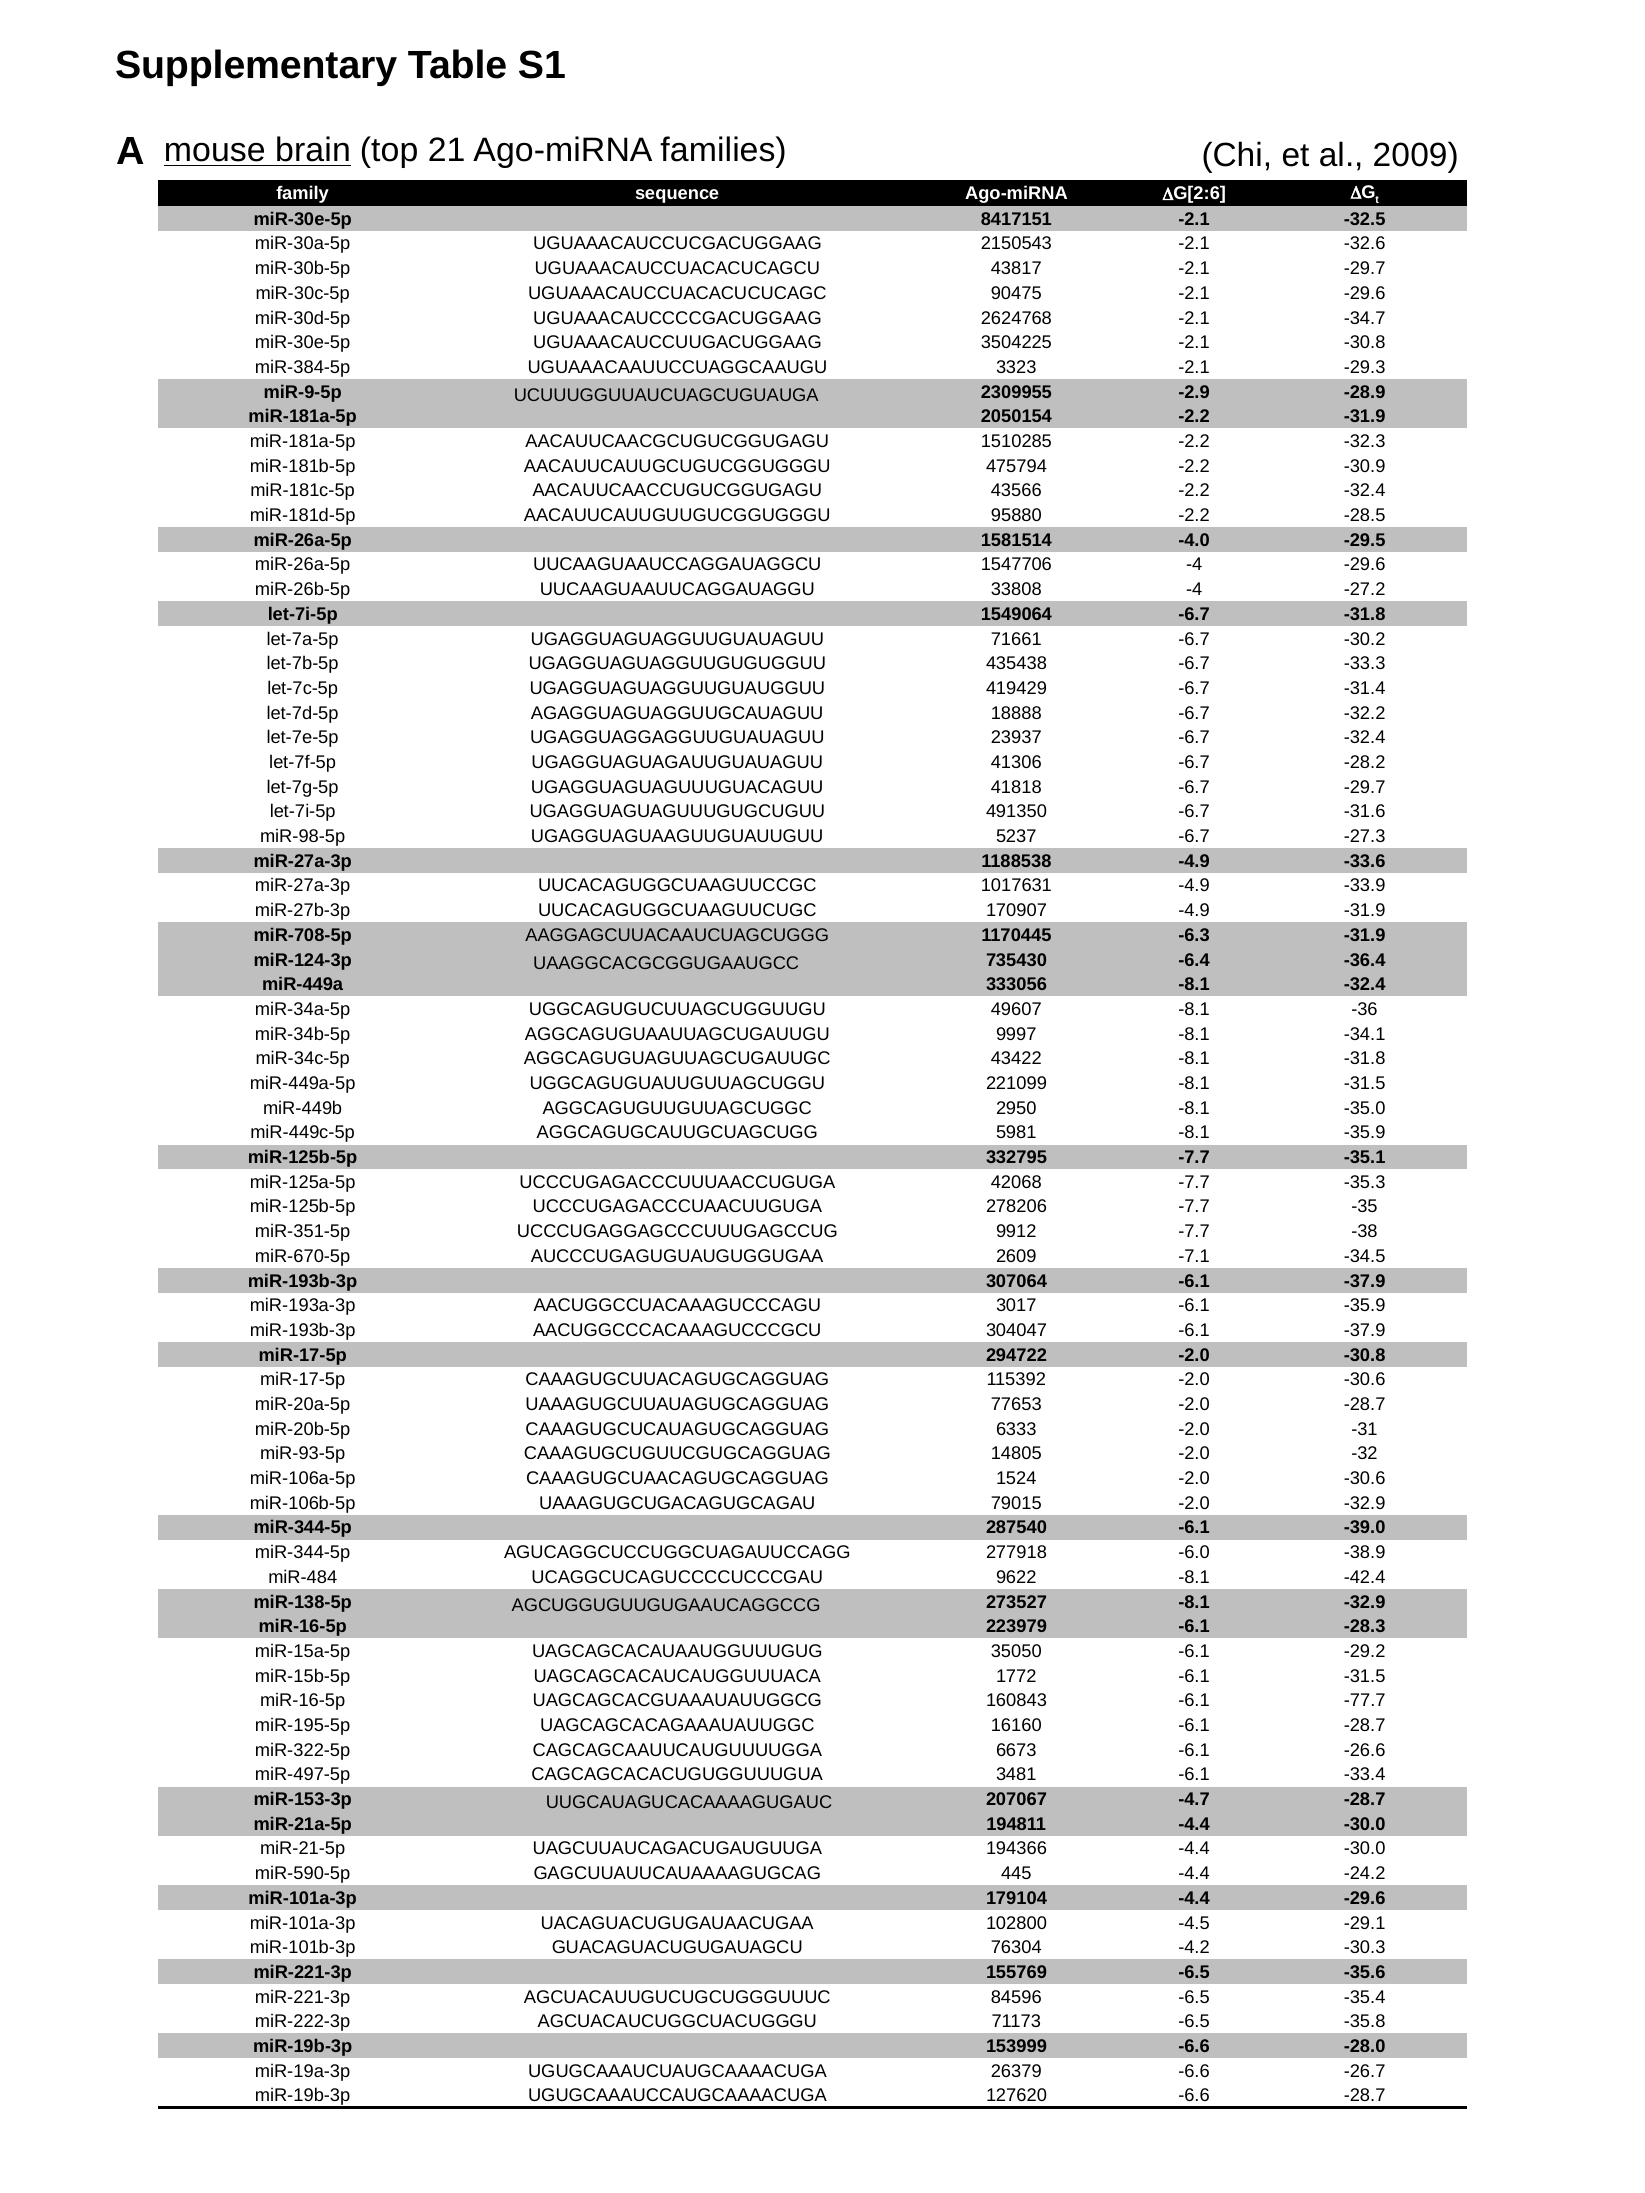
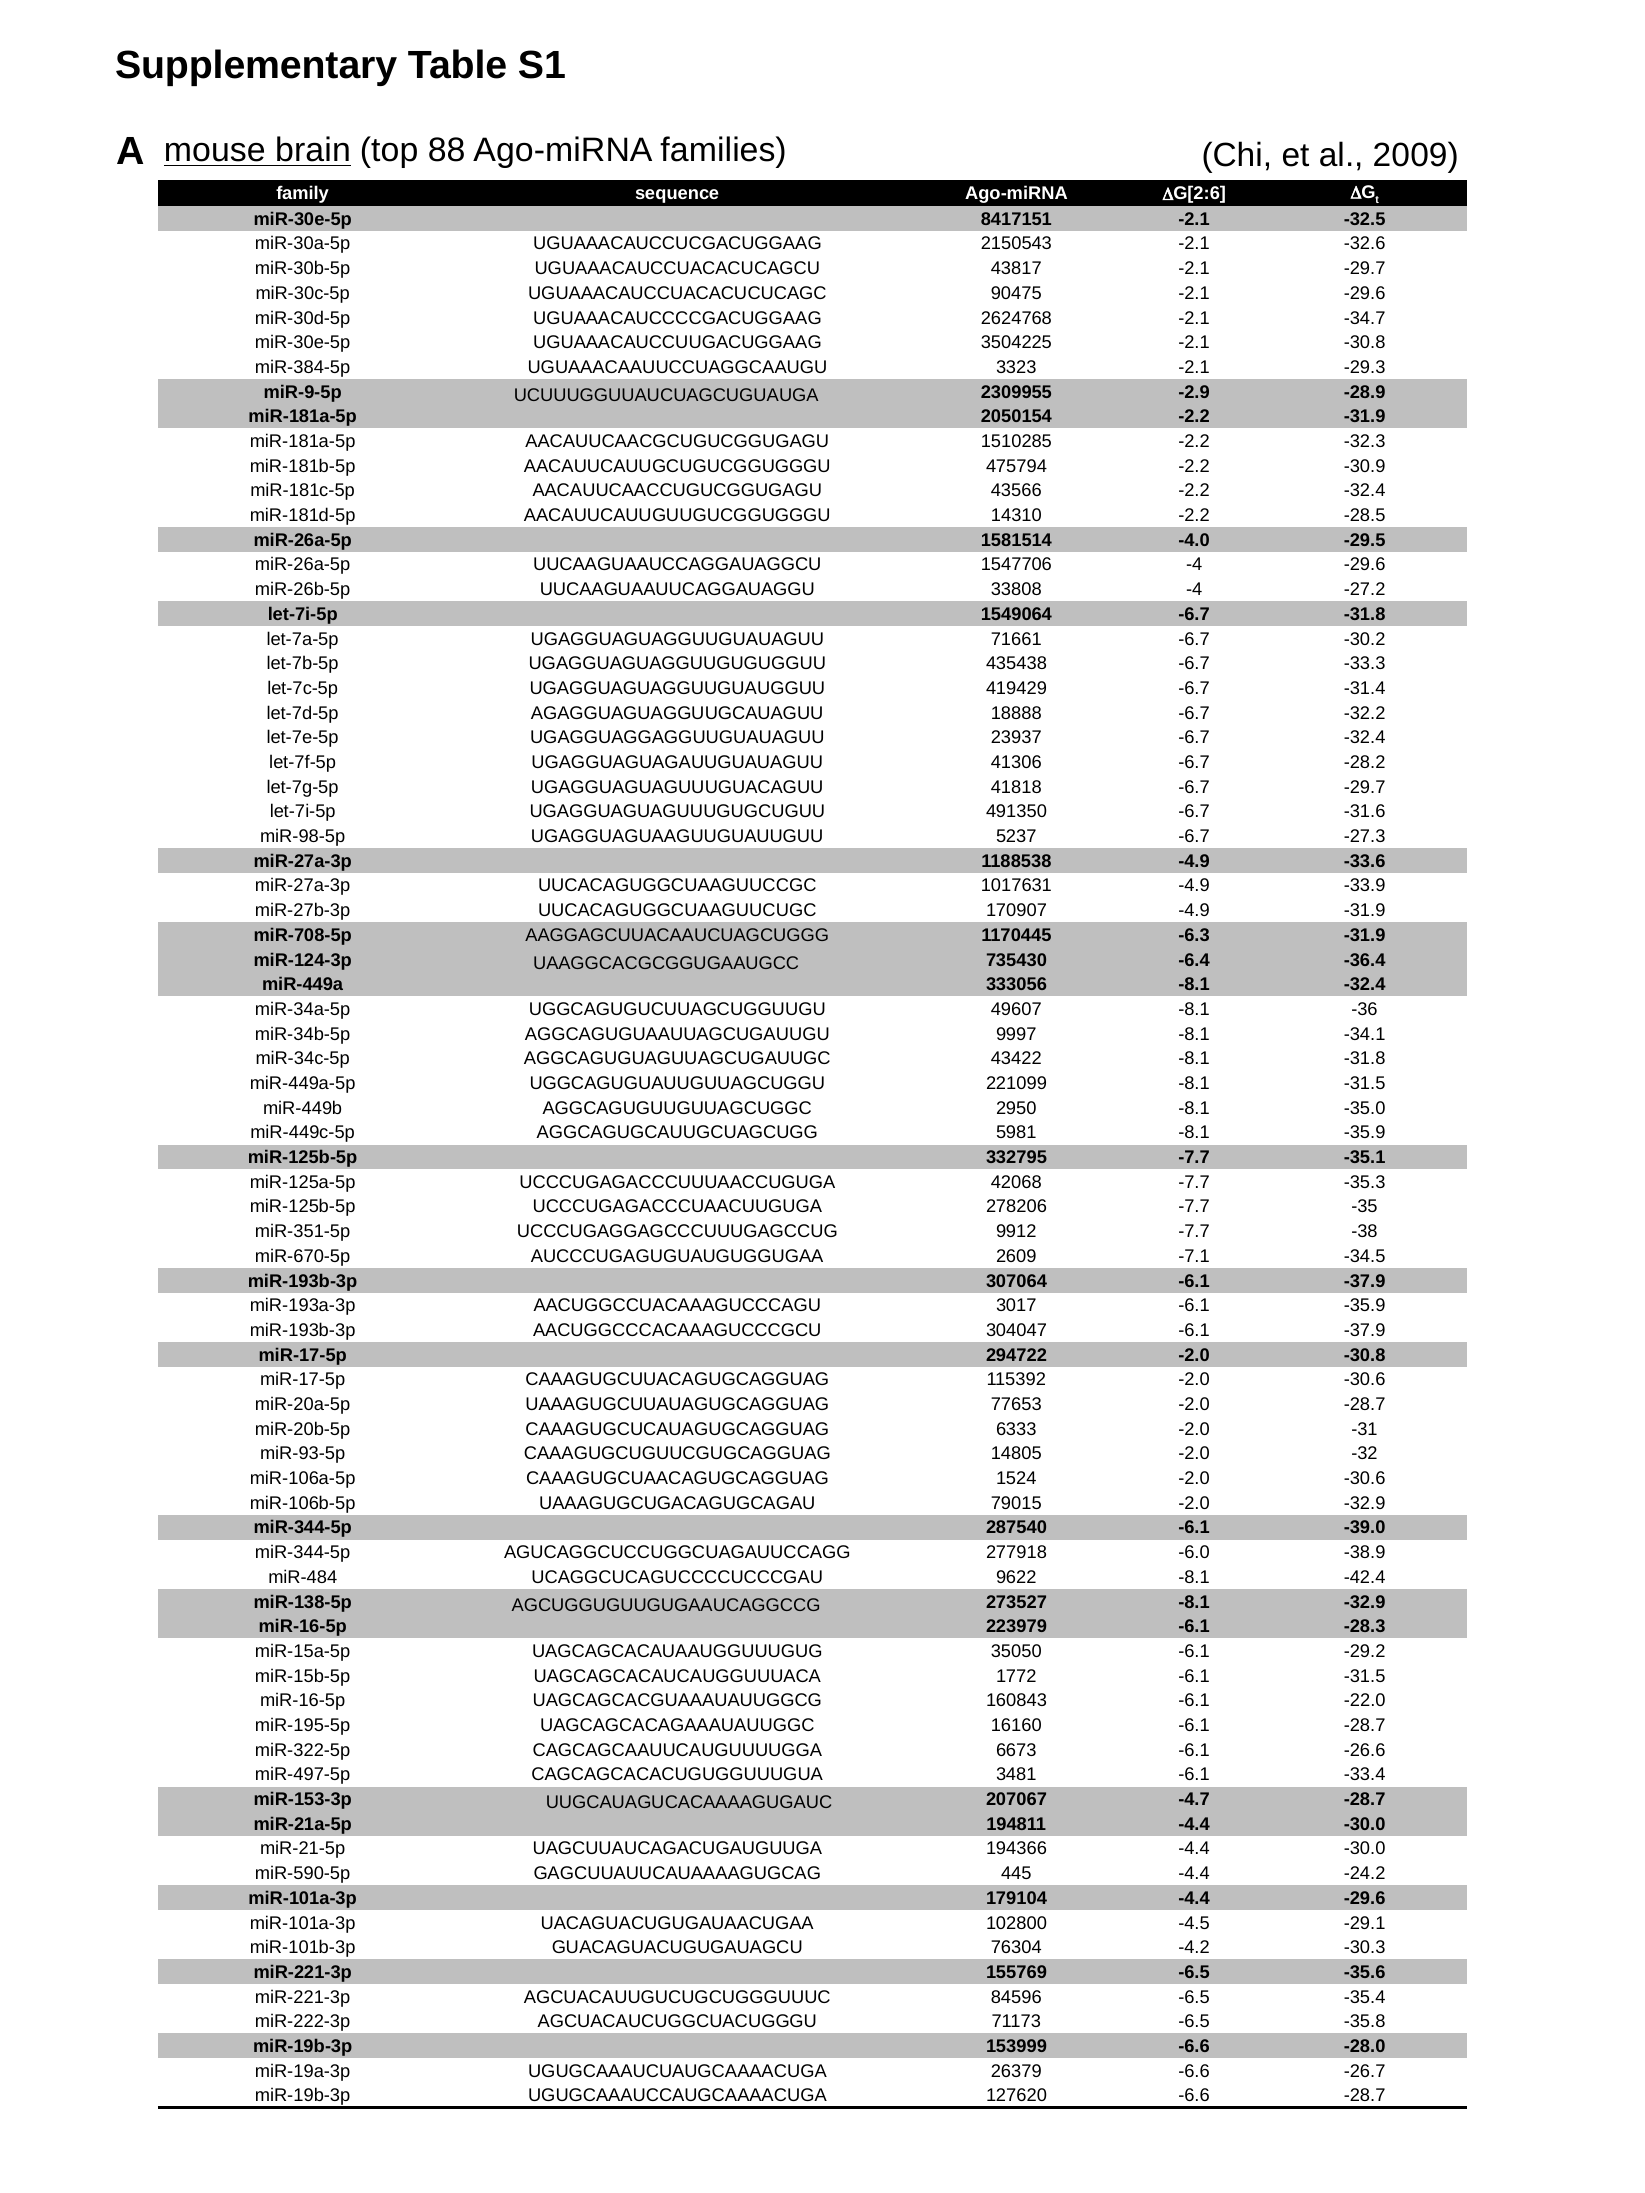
21: 21 -> 88 (447, 150)
95880: 95880 -> 14310 (1016, 516)
-77.7: -77.7 -> -22.0 (1365, 1701)
